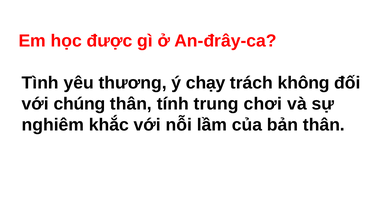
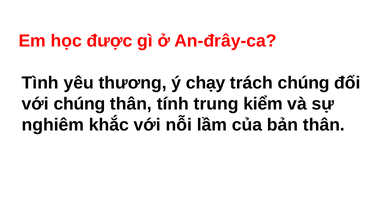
trách không: không -> chúng (304, 83)
chơi: chơi -> kiểm (263, 104)
